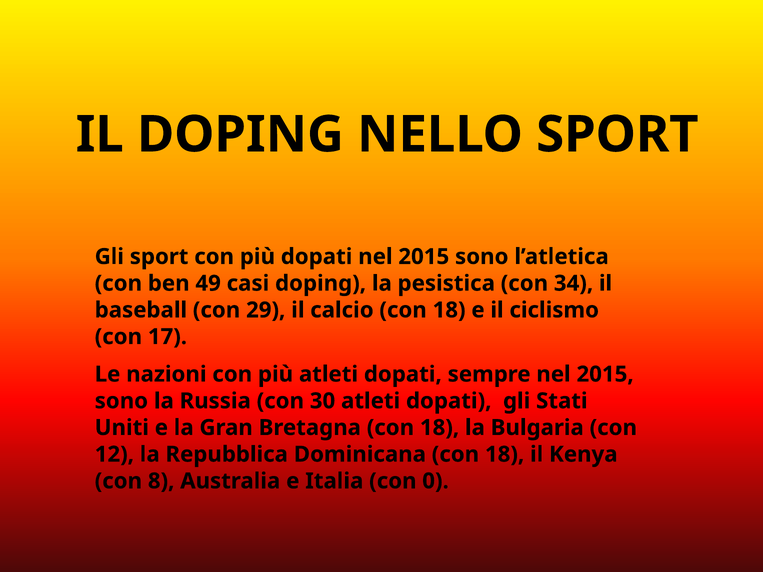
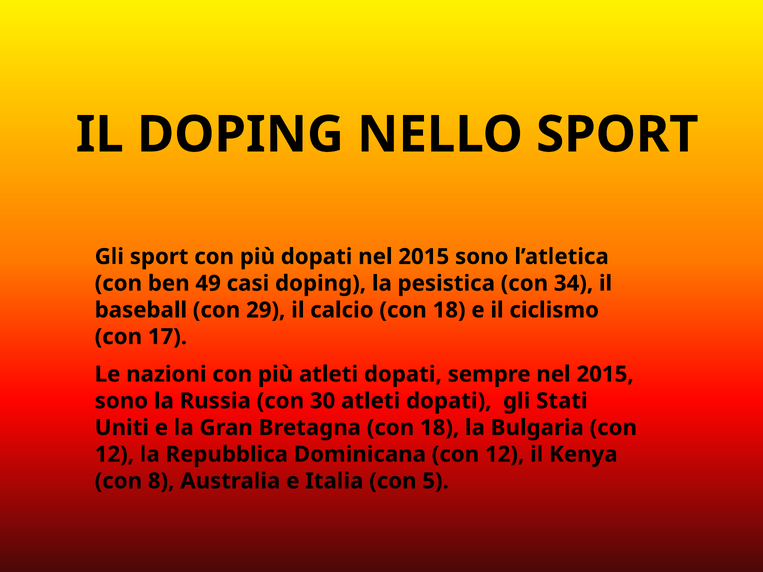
Dominicana con 18: 18 -> 12 (505, 455)
0: 0 -> 5 (436, 481)
